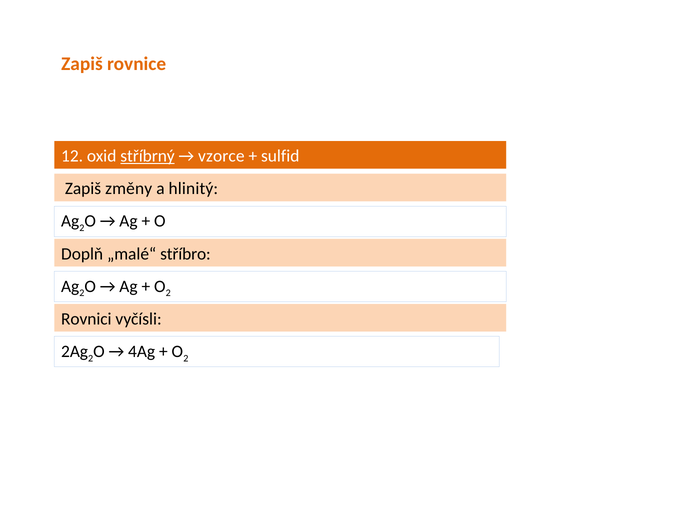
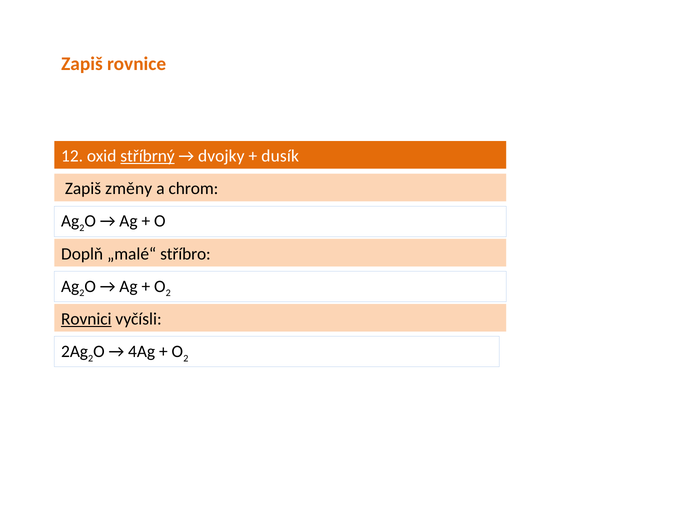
vzorce: vzorce -> dvojky (221, 156)
sulfid: sulfid -> dusík (280, 156)
hlinitý: hlinitý -> chrom (193, 189)
Rovnici underline: none -> present (86, 319)
